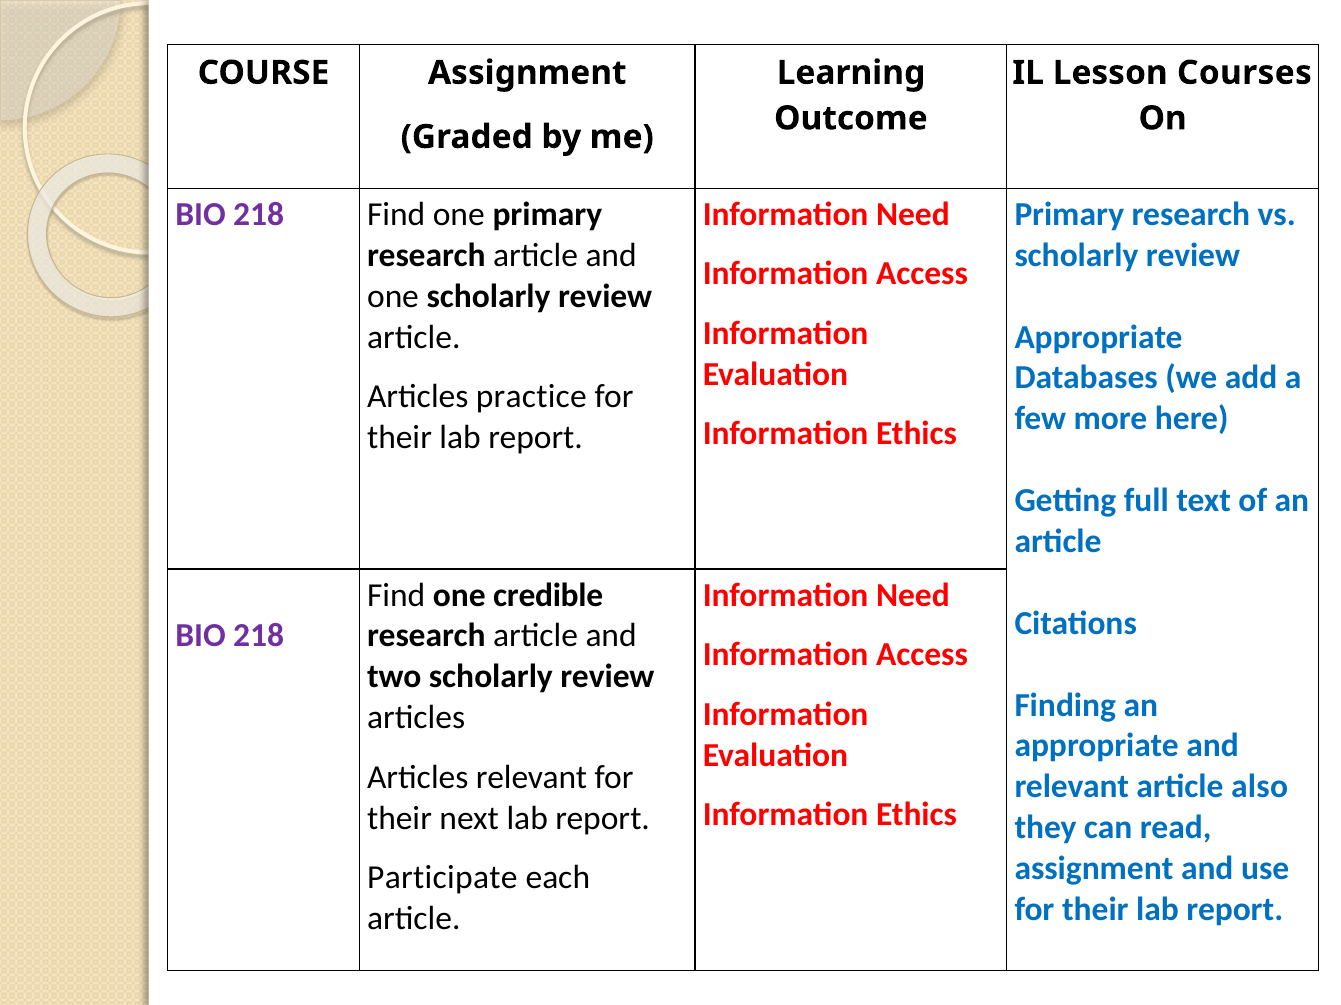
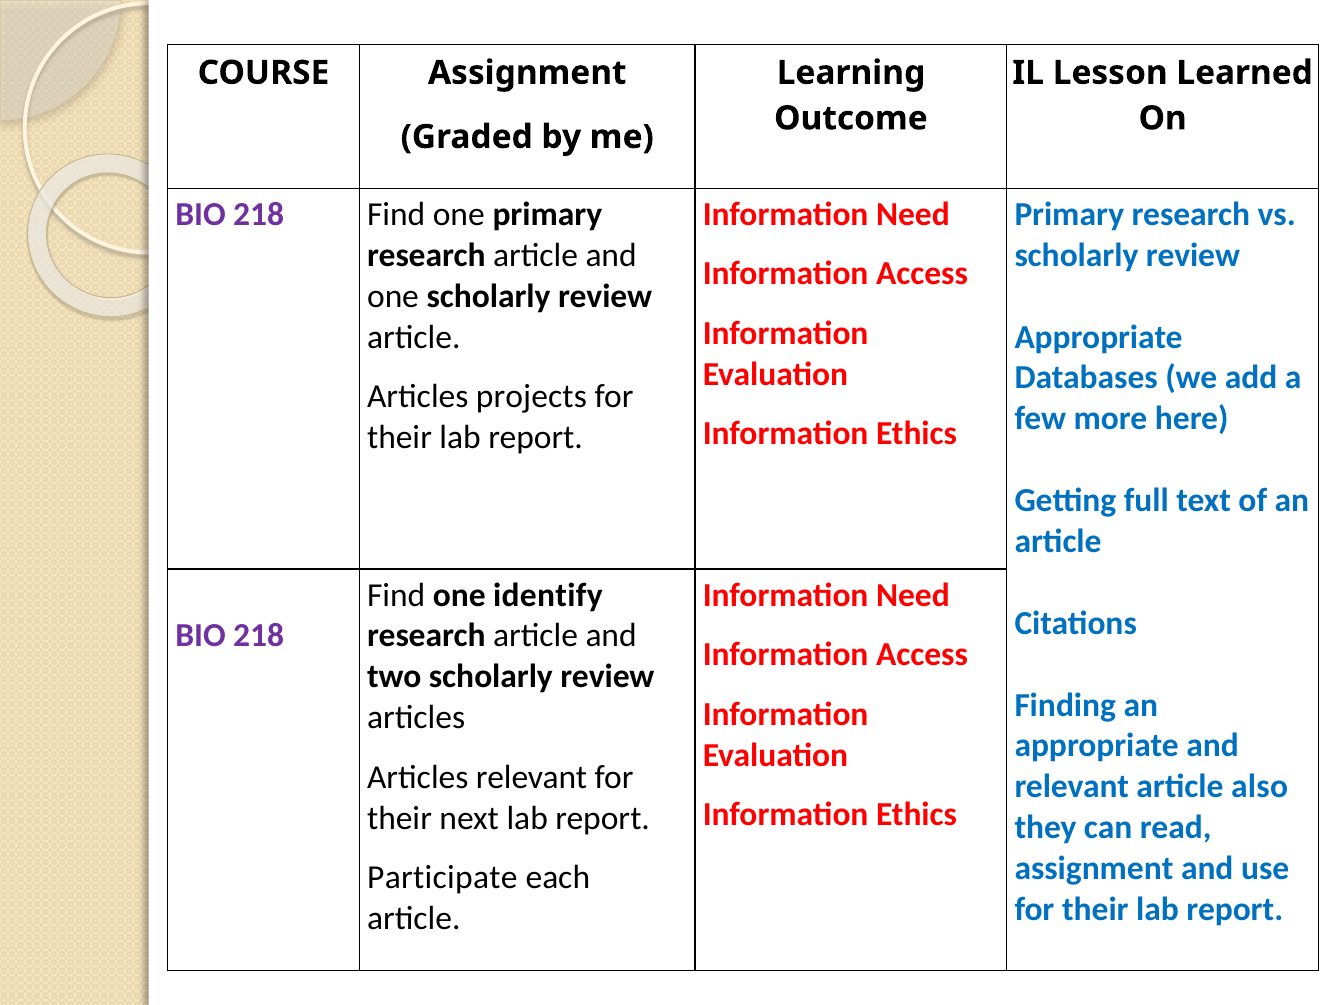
Courses: Courses -> Learned (1245, 73)
practice: practice -> projects (531, 397)
credible: credible -> identify (548, 596)
